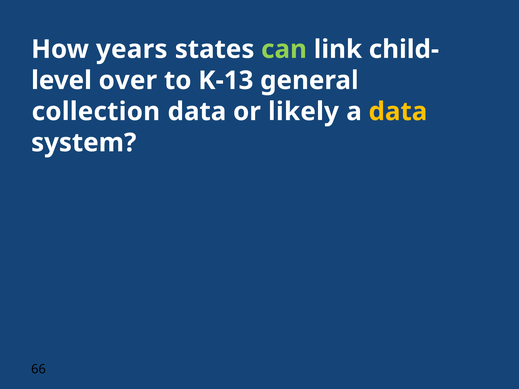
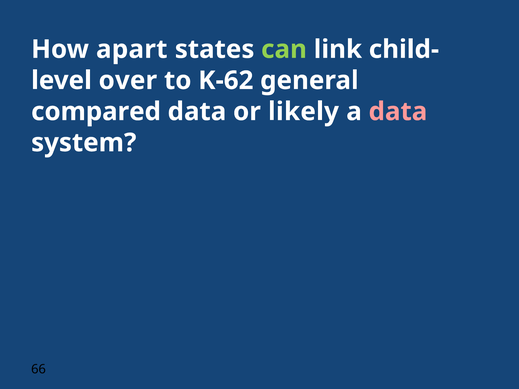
years: years -> apart (132, 49)
K-13: K-13 -> K-62 (226, 81)
collection: collection -> compared (96, 112)
data colour: yellow -> pink (398, 112)
